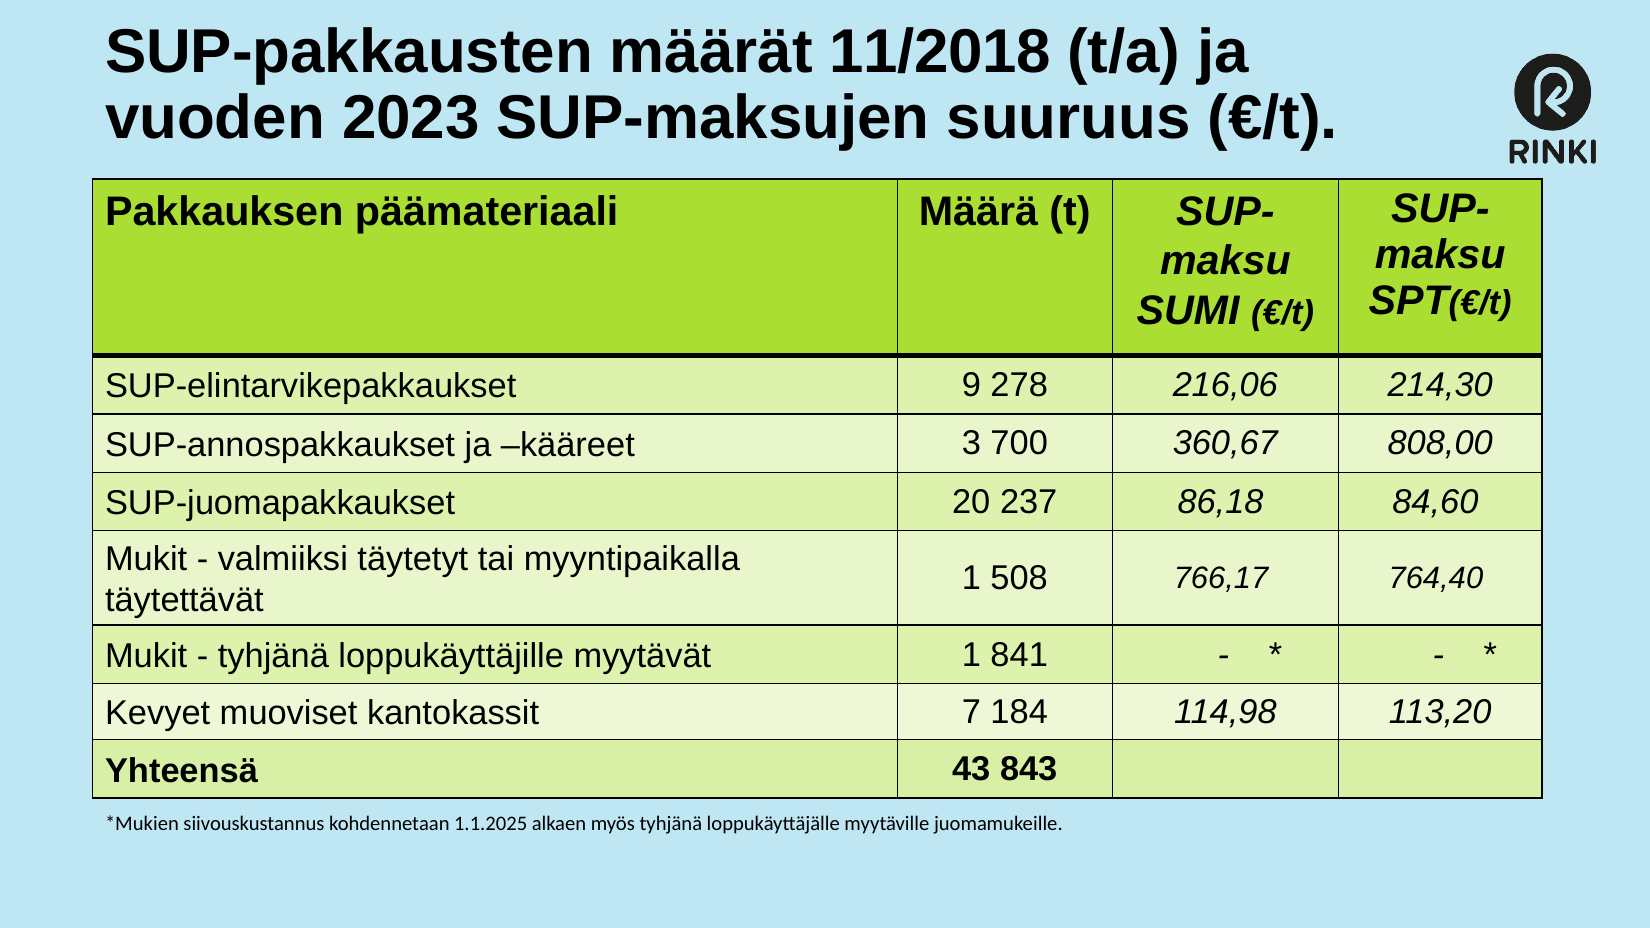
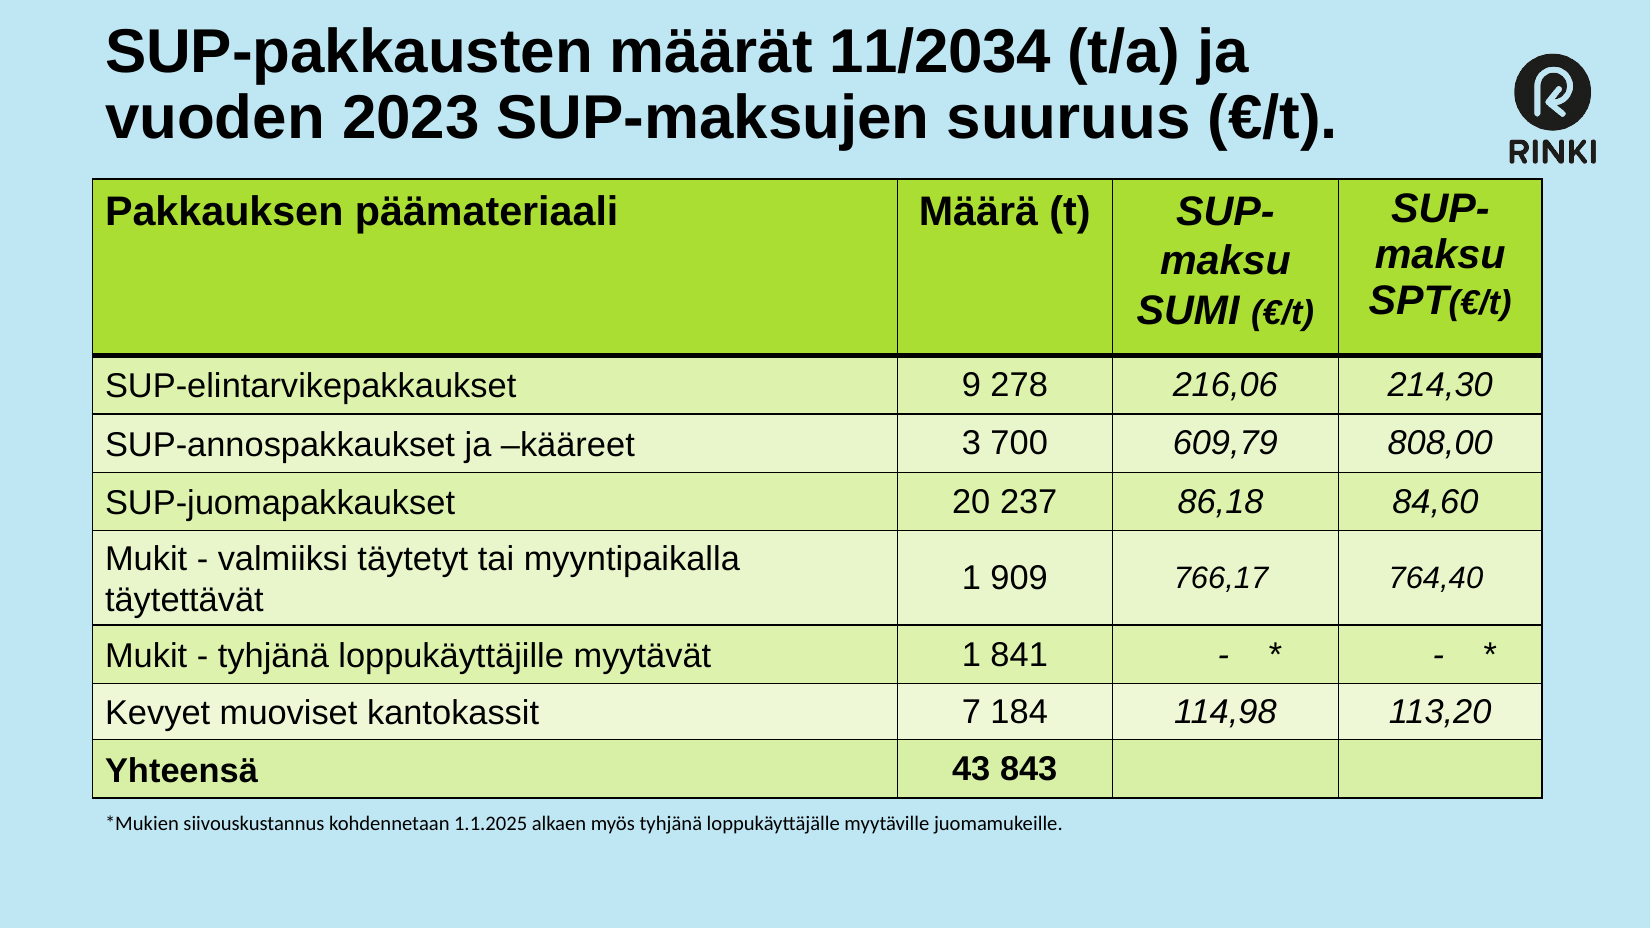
11/2018: 11/2018 -> 11/2034 (940, 52)
360,67: 360,67 -> 609,79 (1225, 444)
508: 508 -> 909 (1019, 579)
